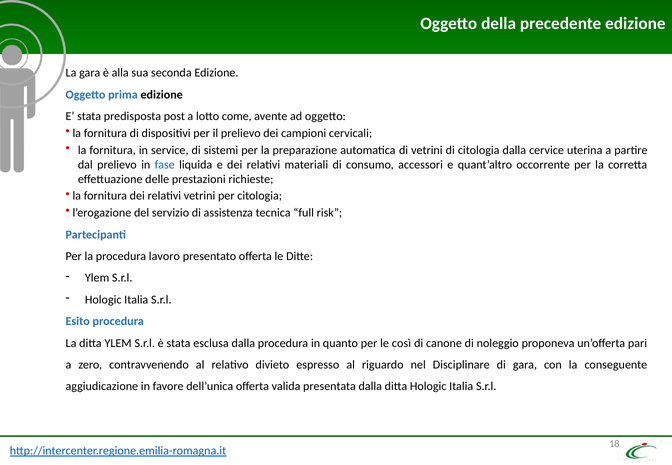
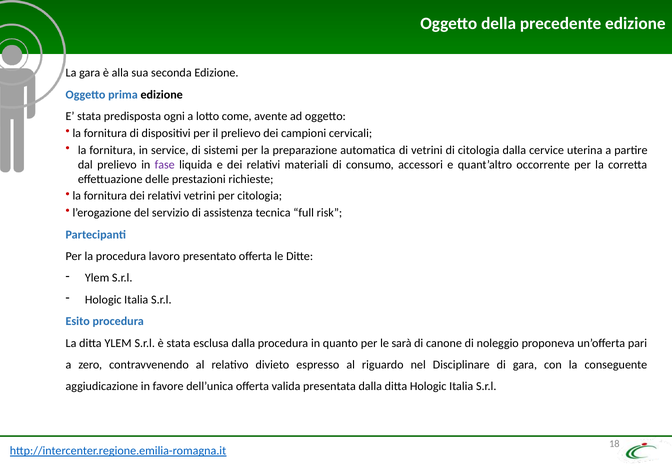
post: post -> ogni (174, 116)
fase colour: blue -> purple (165, 165)
così: così -> sarà (402, 343)
